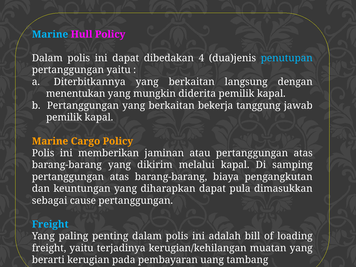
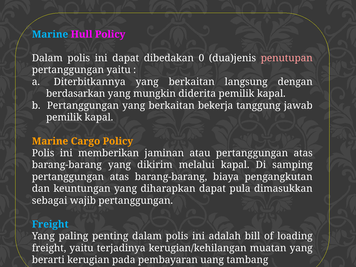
4: 4 -> 0 (201, 58)
penutupan colour: light blue -> pink (287, 58)
menentukan: menentukan -> berdasarkan (76, 94)
cause: cause -> wajib (83, 201)
